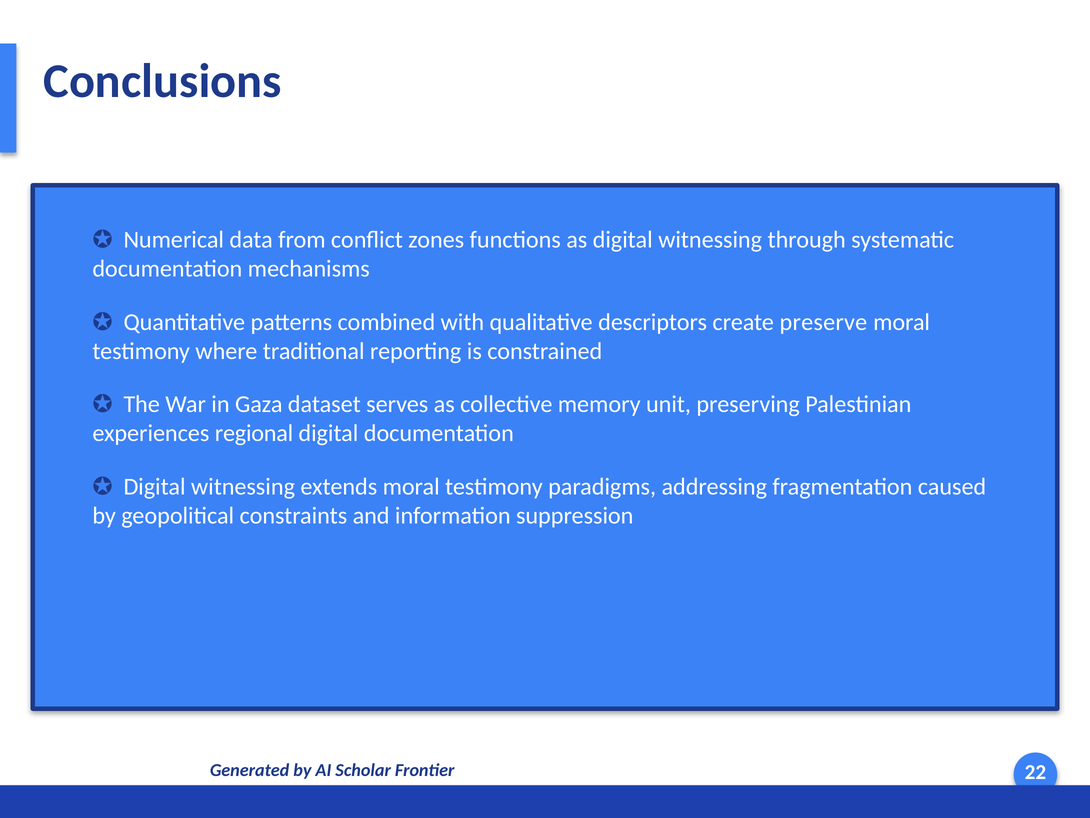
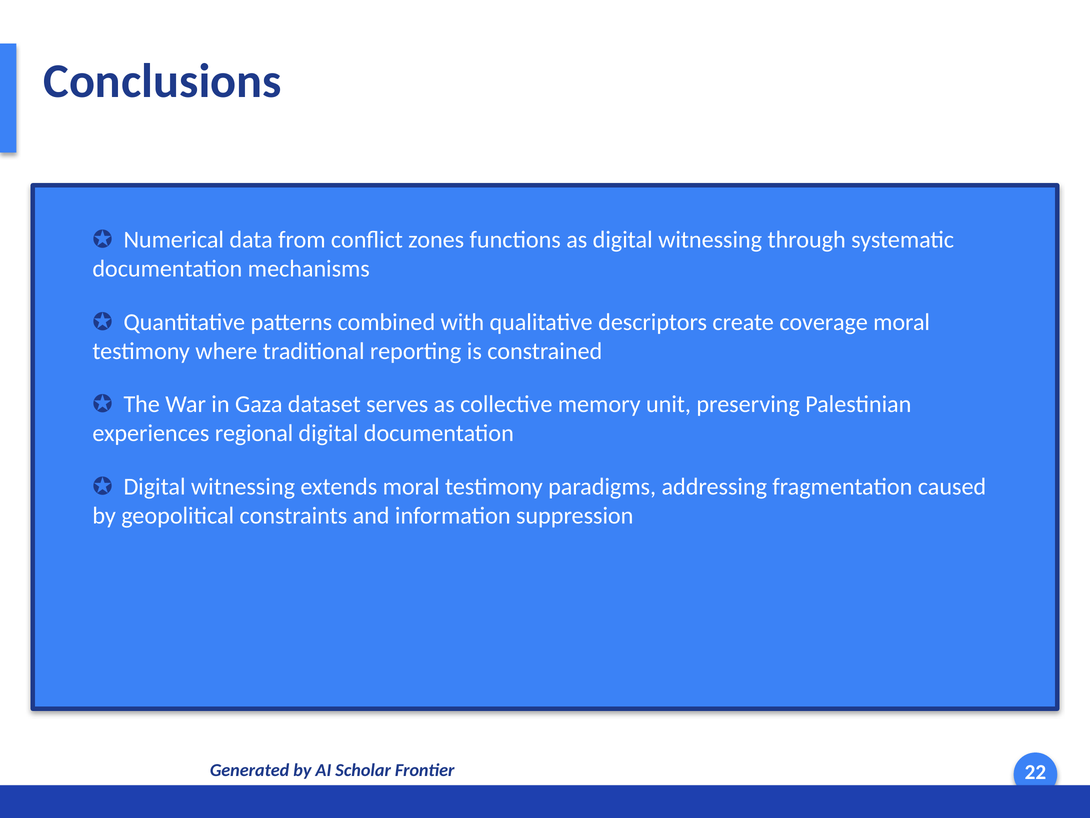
preserve: preserve -> coverage (824, 322)
